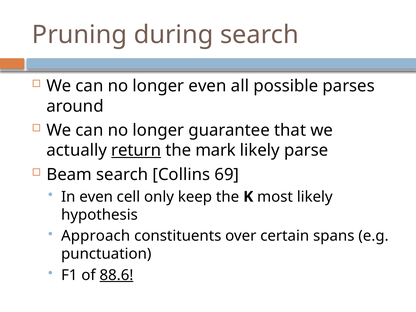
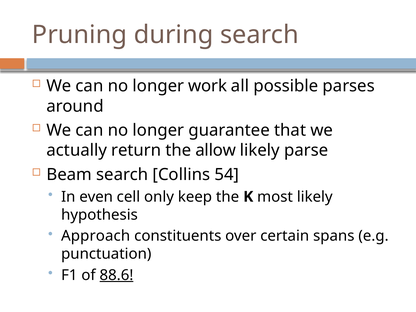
longer even: even -> work (208, 86)
return underline: present -> none (136, 150)
mark: mark -> allow (216, 150)
69: 69 -> 54 (227, 175)
